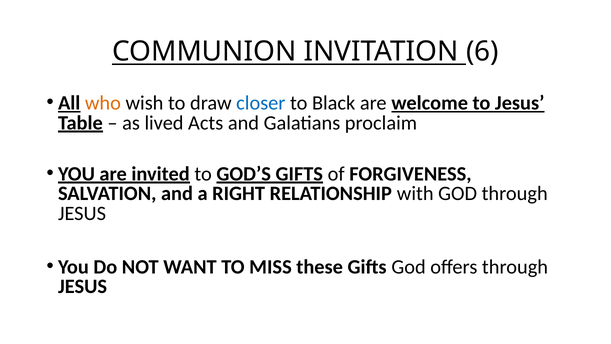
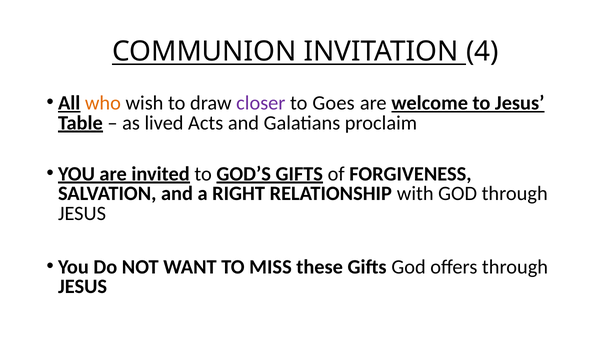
6: 6 -> 4 (482, 51)
closer colour: blue -> purple (261, 103)
Black: Black -> Goes (334, 103)
